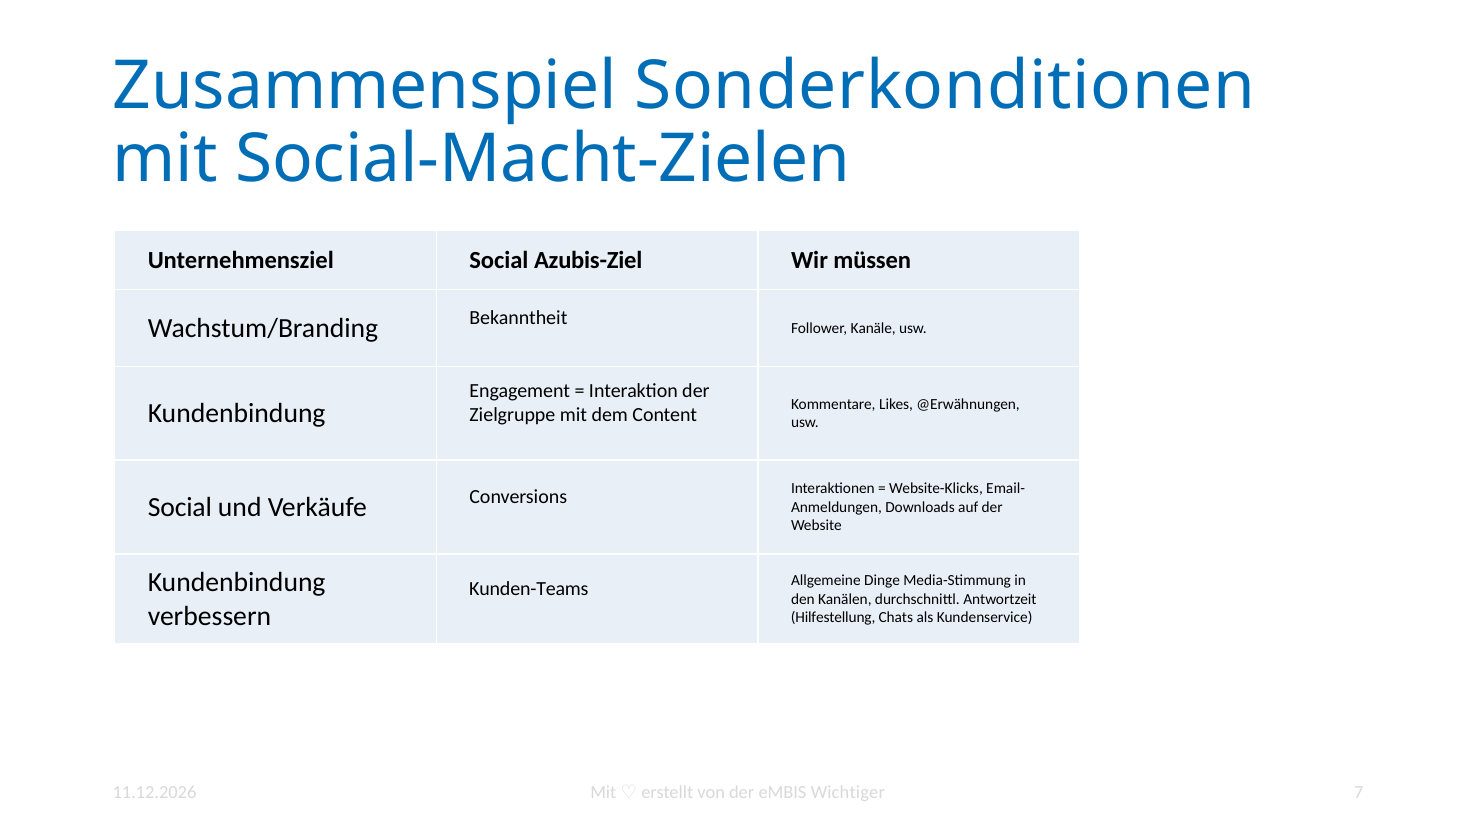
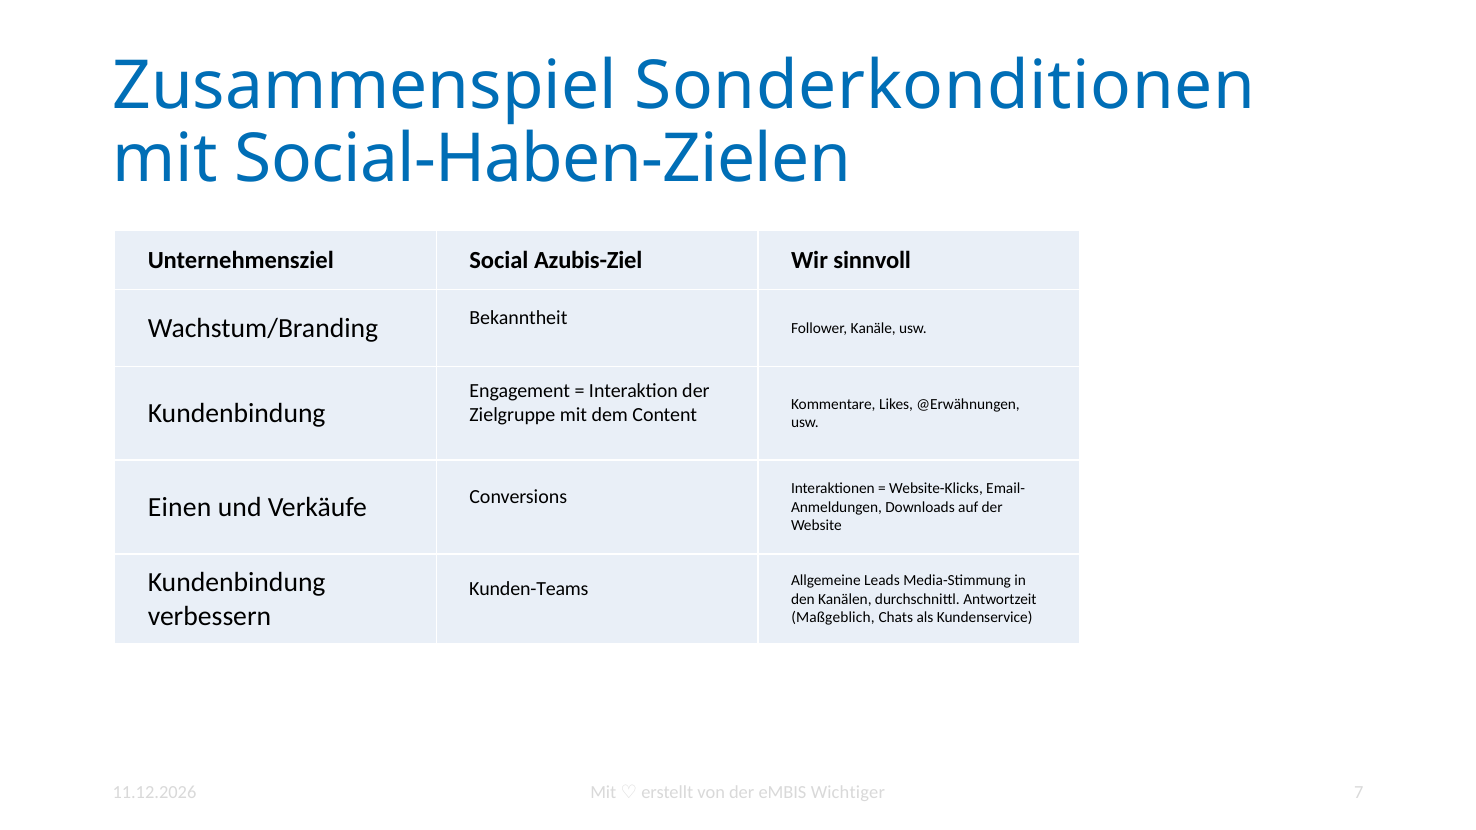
Social-Macht-Zielen: Social-Macht-Zielen -> Social-Haben-Zielen (543, 159)
müssen: müssen -> sinnvoll (872, 260)
Social: Social -> Einen (180, 508)
Dinge: Dinge -> Leads (882, 581)
Hilfestellung: Hilfestellung -> Maßgeblich (833, 618)
